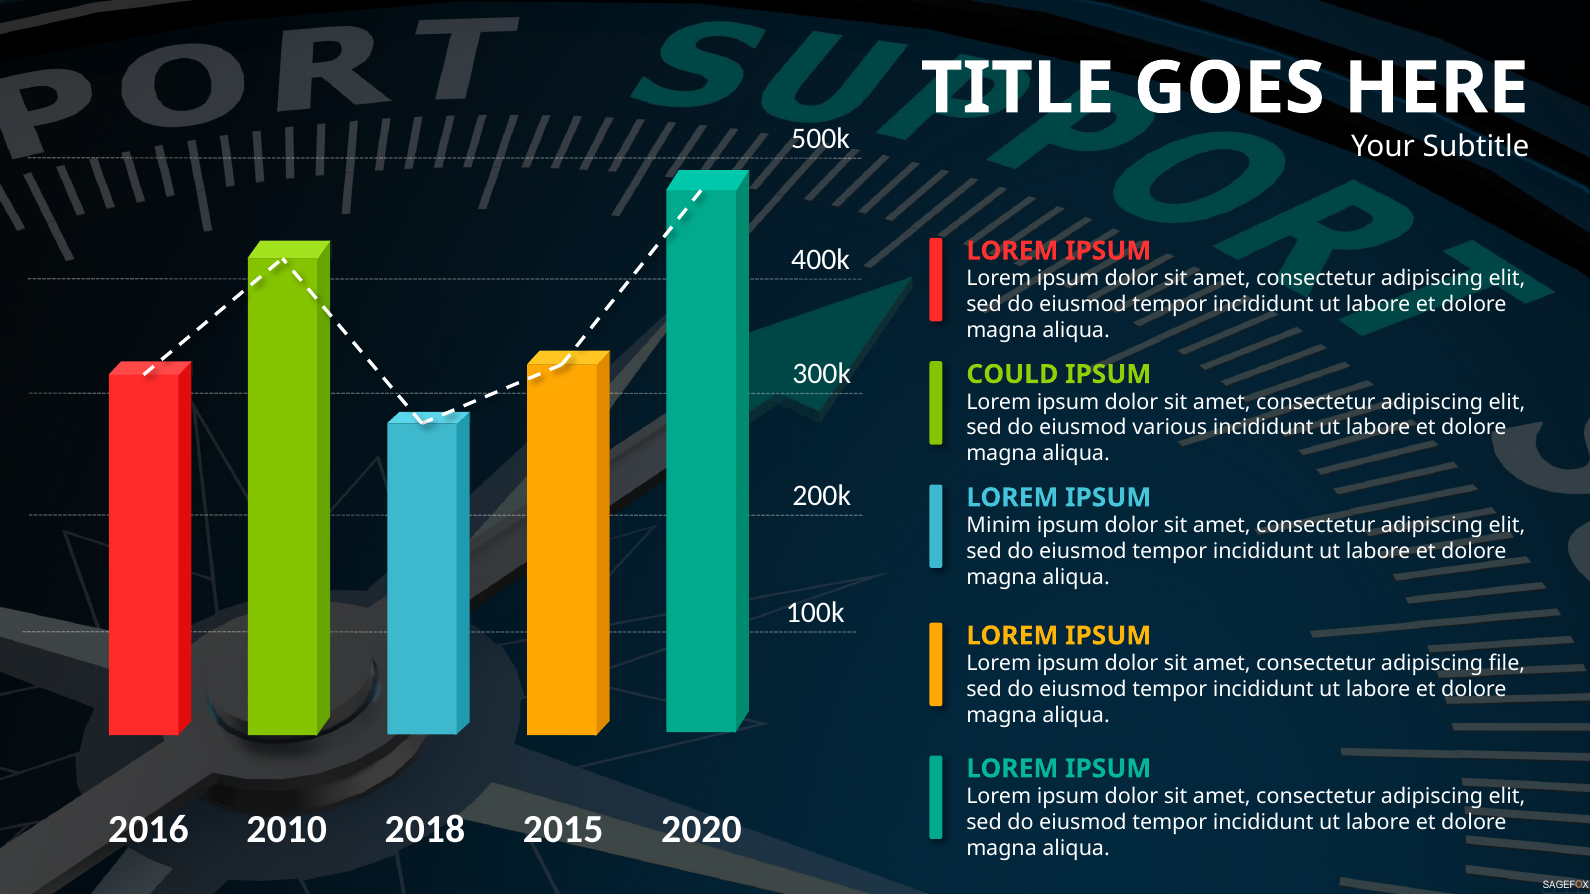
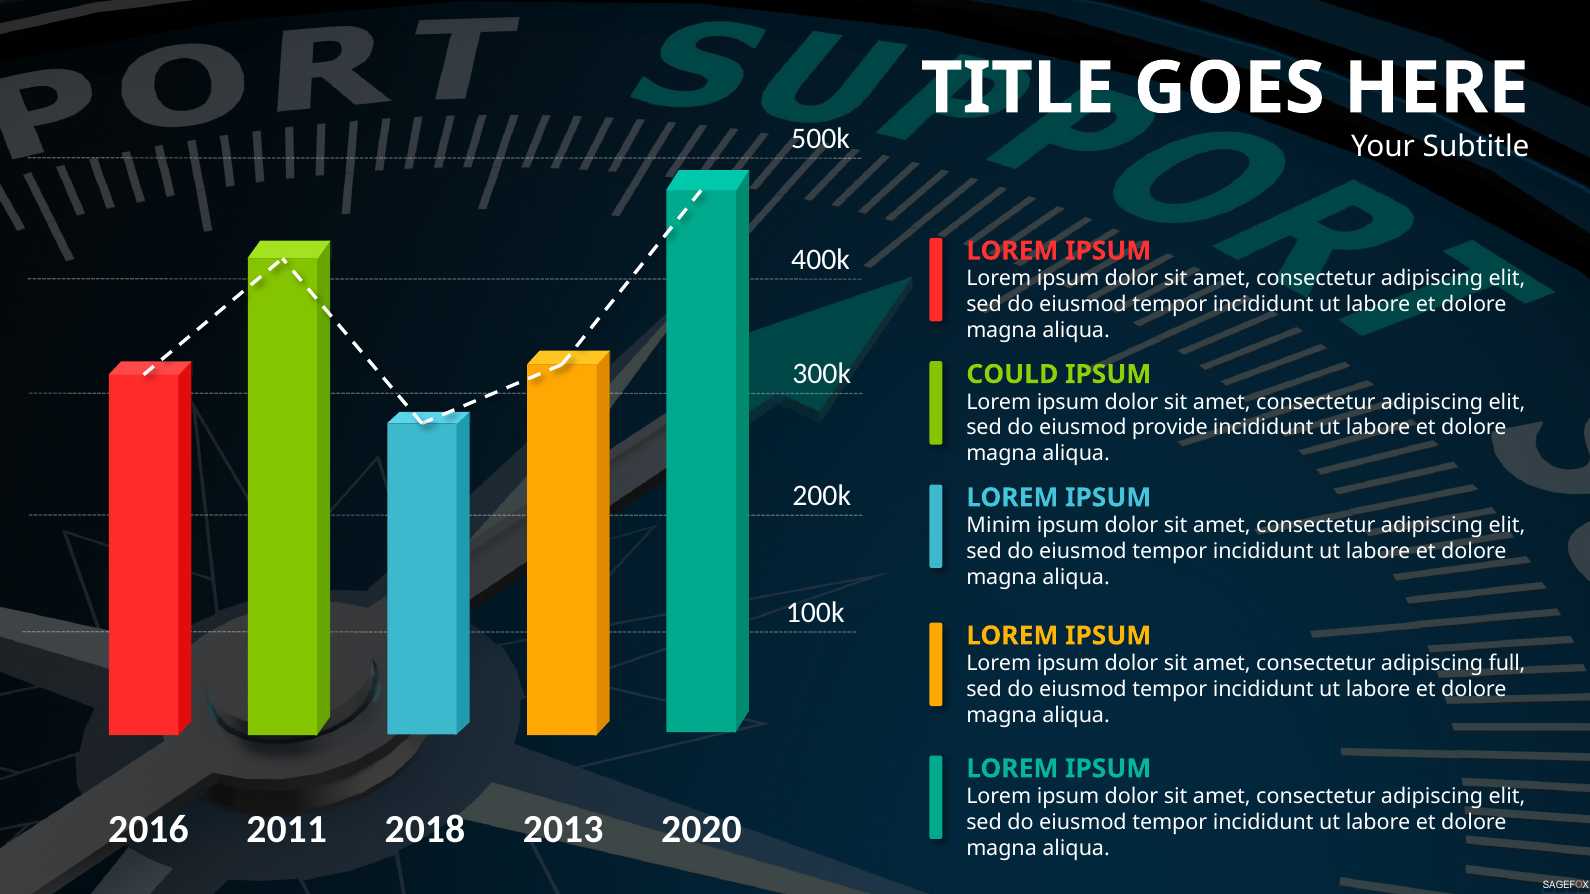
various: various -> provide (1170, 428)
file: file -> full (1507, 664)
2010: 2010 -> 2011 (287, 830)
2015: 2015 -> 2013 (563, 830)
